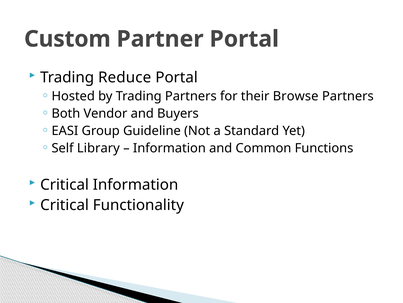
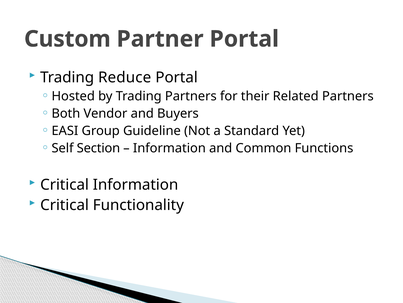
Browse: Browse -> Related (296, 96)
Library: Library -> Section (98, 148)
